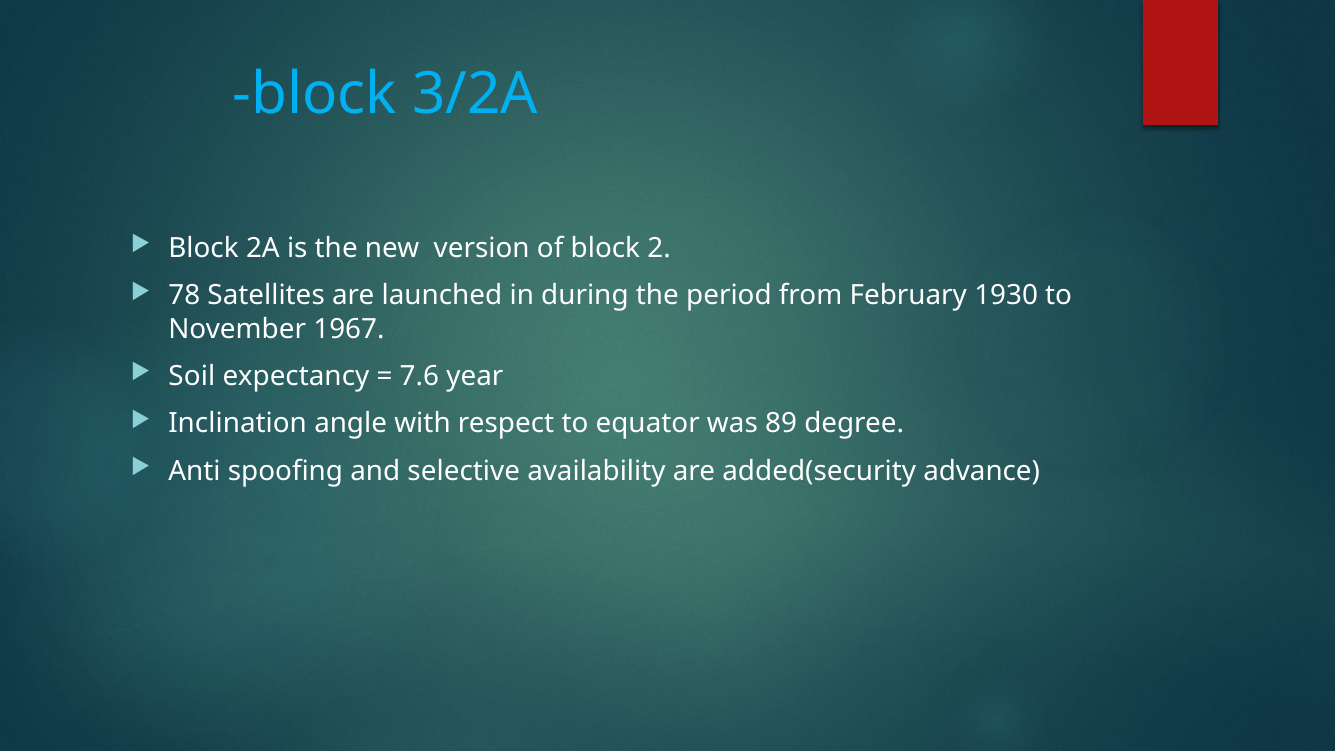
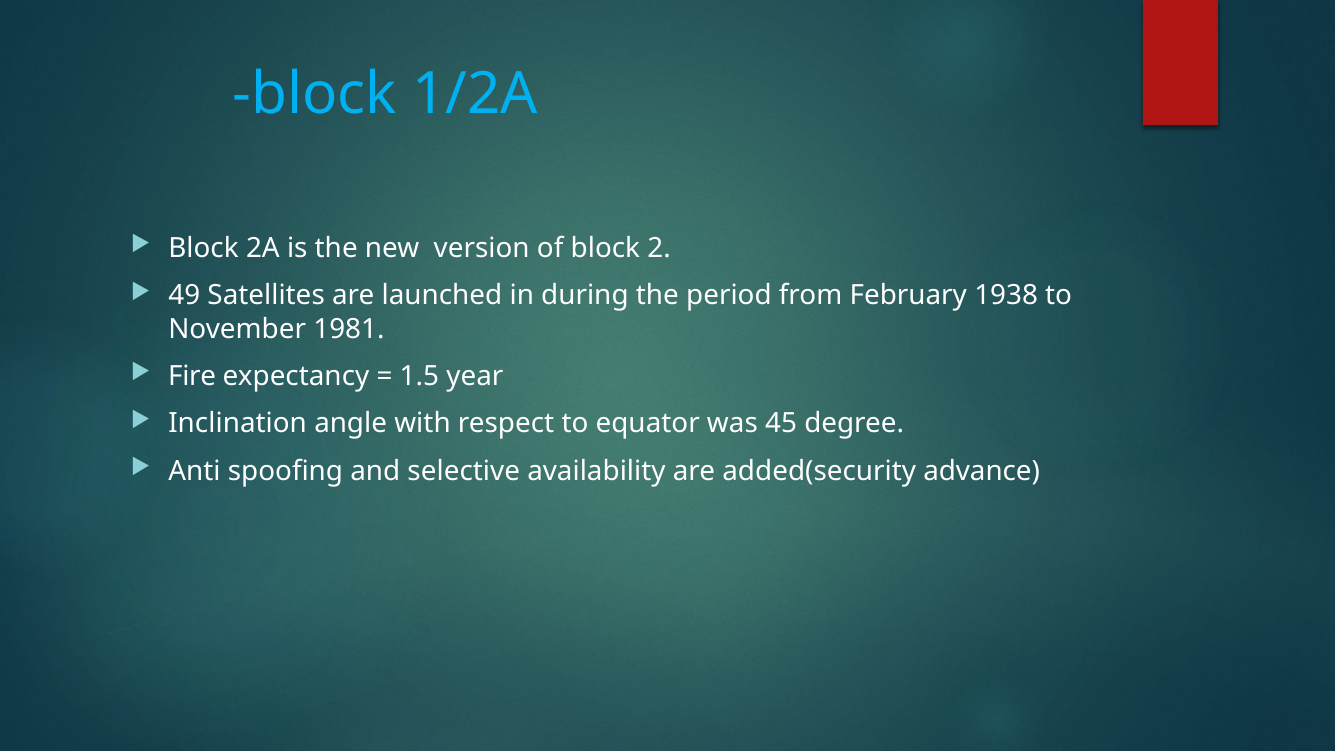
3/2A: 3/2A -> 1/2A (475, 94)
78: 78 -> 49 (184, 296)
1930: 1930 -> 1938 (1006, 296)
1967: 1967 -> 1981 (349, 329)
Soil: Soil -> Fire (192, 376)
7.6: 7.6 -> 1.5 (419, 376)
89: 89 -> 45 (781, 424)
